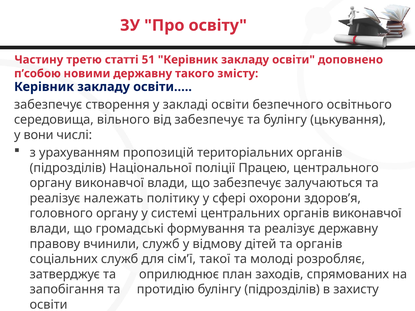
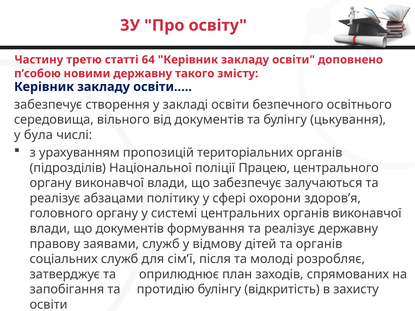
51: 51 -> 64 (148, 60)
від забезпечує: забезпечує -> документів (209, 120)
вони: вони -> була (38, 135)
належать: належать -> абзацами (114, 198)
що громадські: громадські -> документів (130, 229)
вчинили: вчинили -> заявами (111, 244)
такої: такої -> після (215, 259)
булінгу підрозділів: підрозділів -> відкритість (282, 290)
